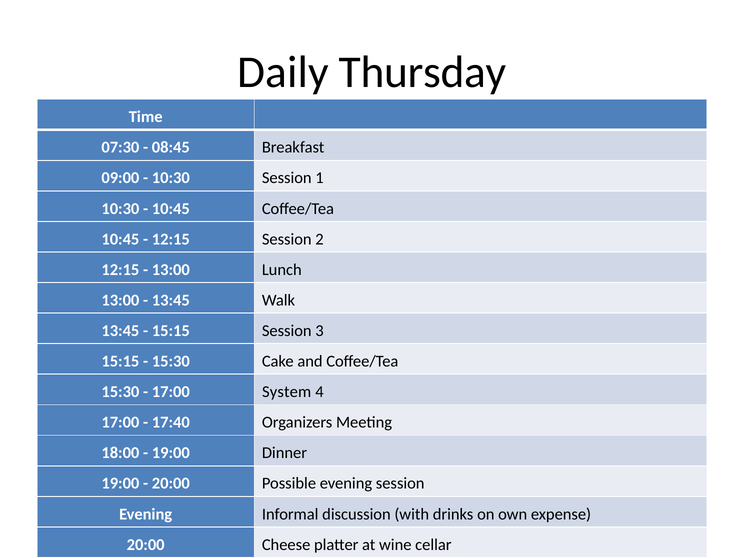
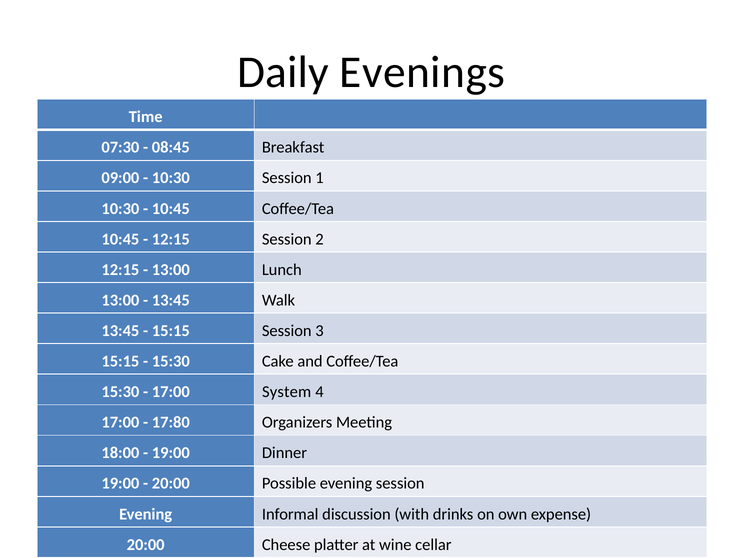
Thursday: Thursday -> Evenings (422, 72)
17:40: 17:40 -> 17:80 (171, 422)
